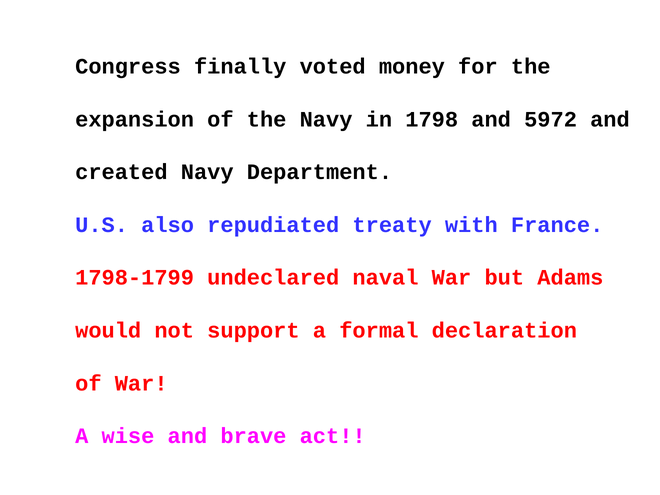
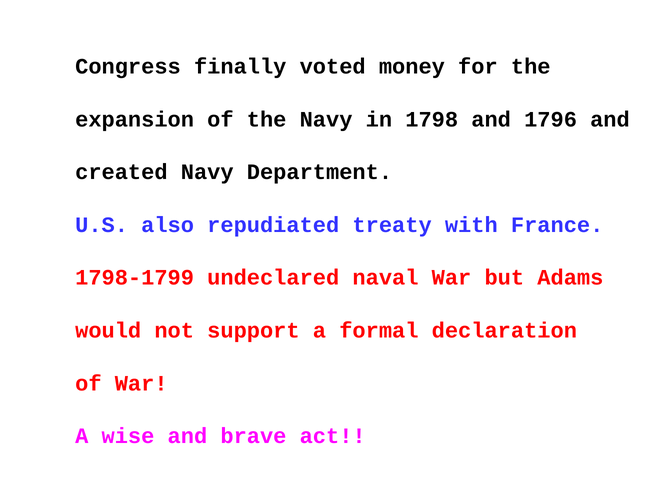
5972: 5972 -> 1796 (551, 119)
